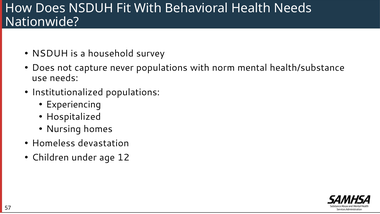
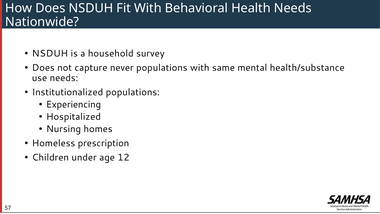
norm: norm -> same (223, 68)
devastation: devastation -> prescription (103, 143)
